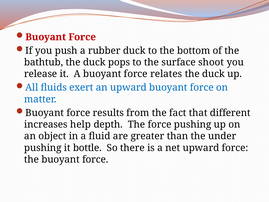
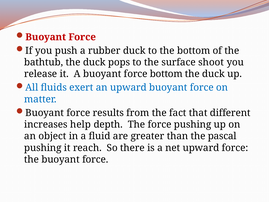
force relates: relates -> bottom (166, 74)
under: under -> pascal (222, 136)
bottle: bottle -> reach (87, 148)
